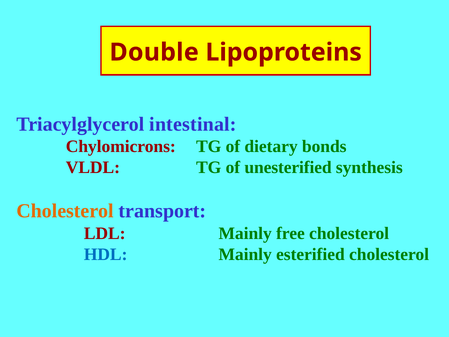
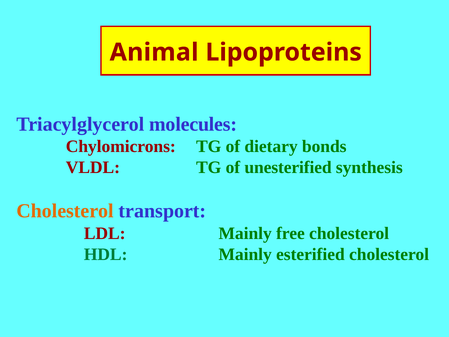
Double: Double -> Animal (154, 52)
intestinal: intestinal -> molecules (193, 124)
HDL colour: blue -> green (106, 254)
